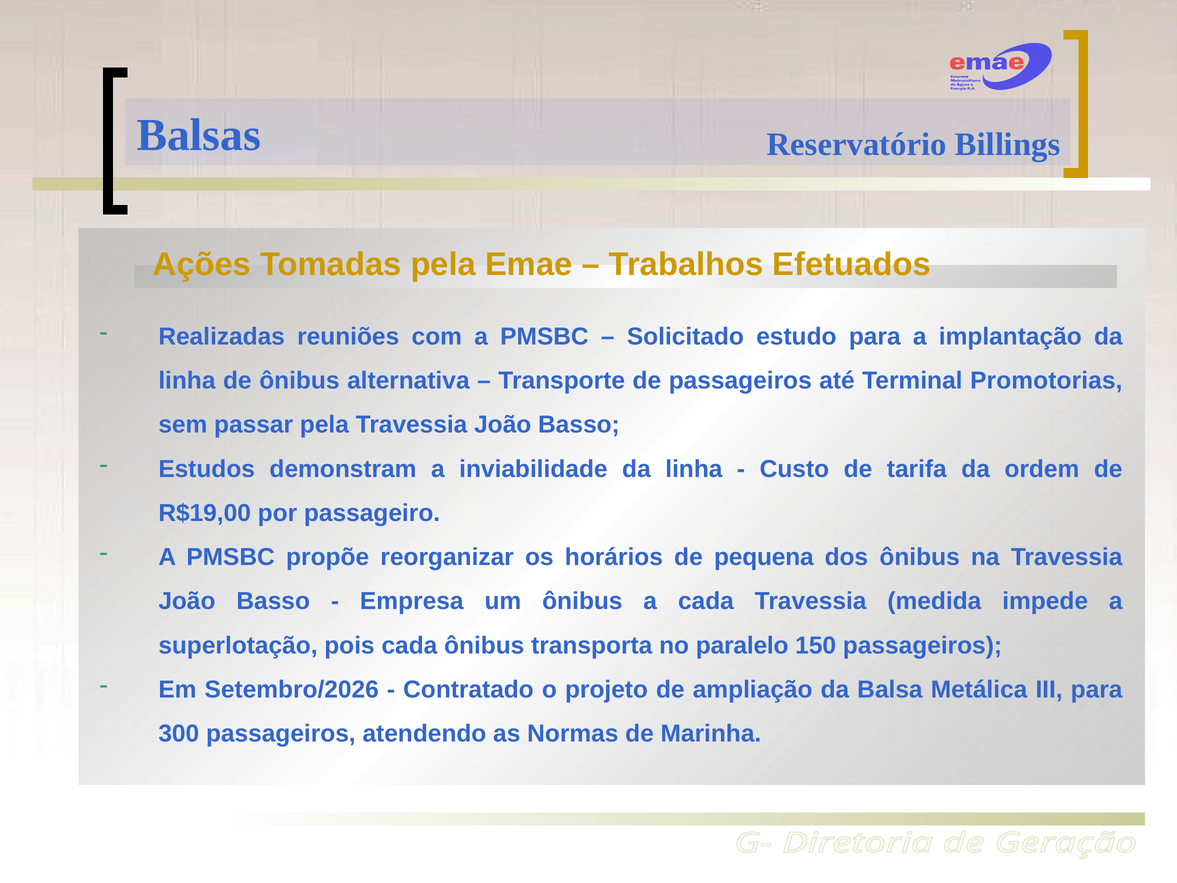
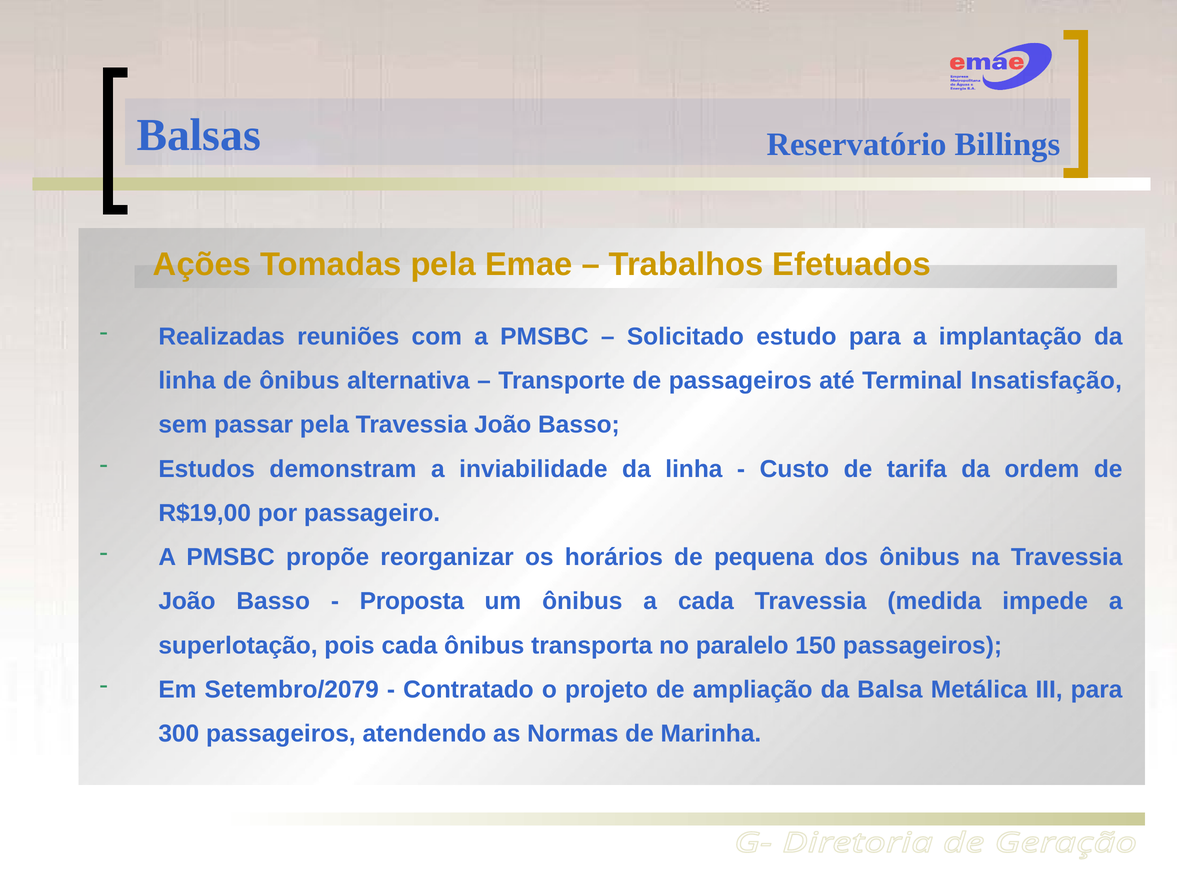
Promotorias: Promotorias -> Insatisfação (1046, 381)
Empresa: Empresa -> Proposta (412, 601)
Setembro/2026: Setembro/2026 -> Setembro/2079 (292, 689)
